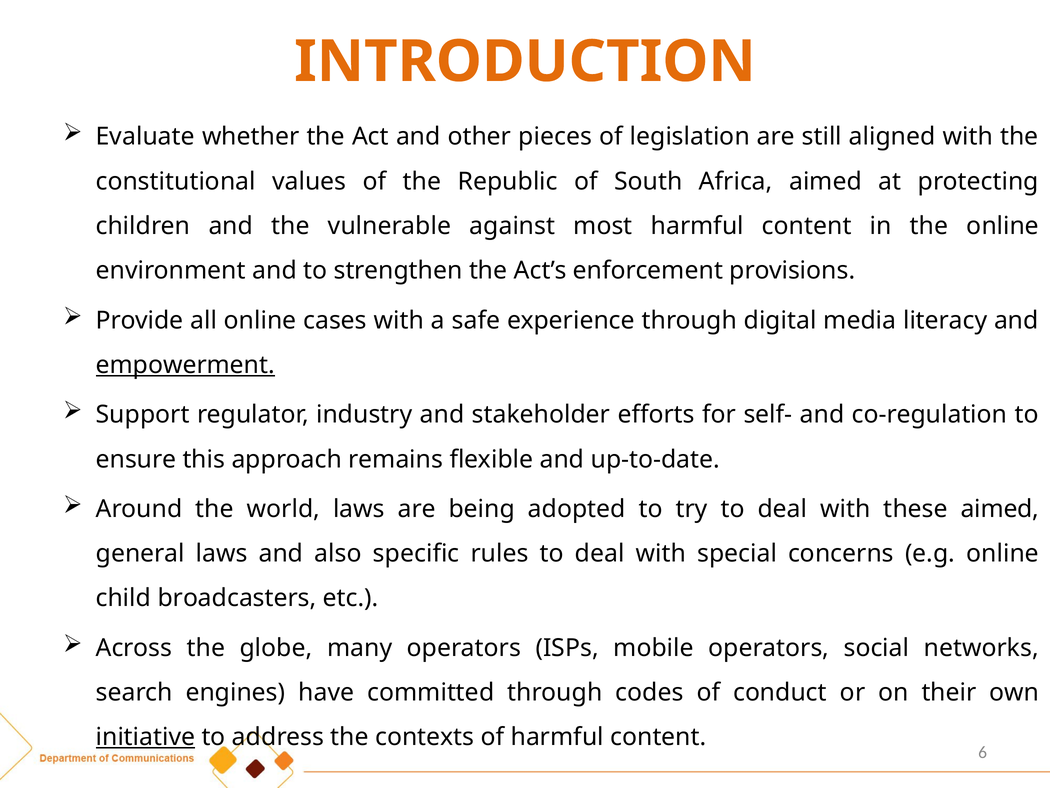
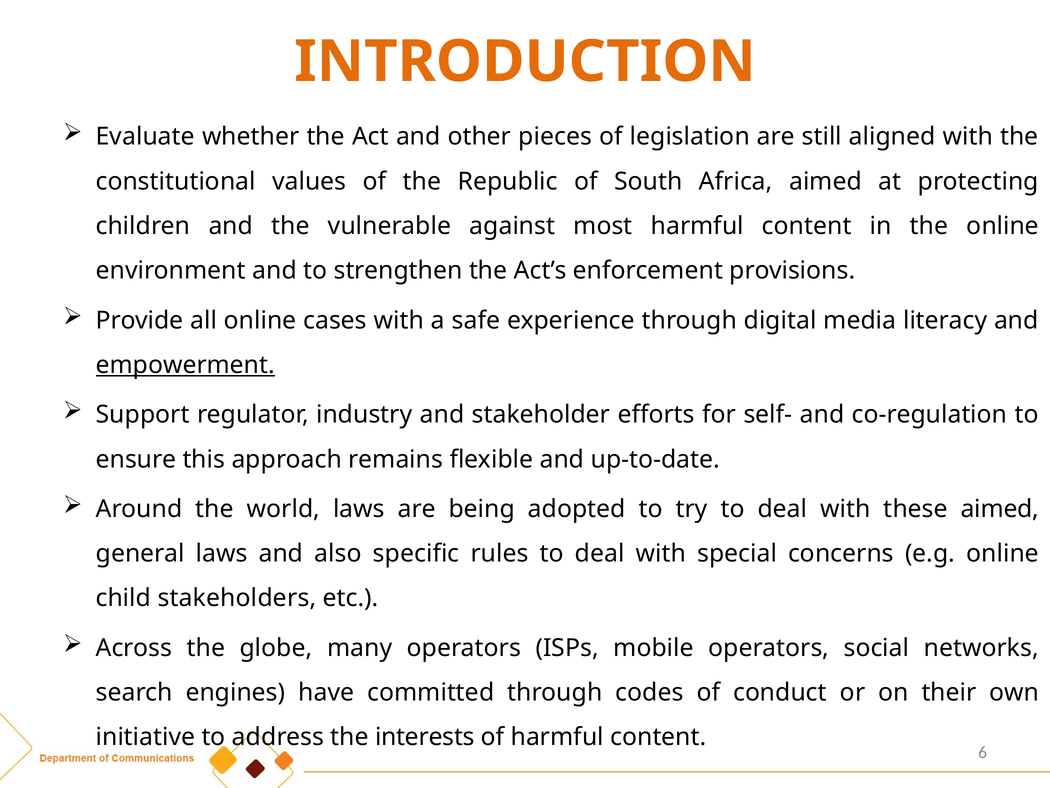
broadcasters: broadcasters -> stakeholders (237, 598)
initiative underline: present -> none (145, 737)
contexts: contexts -> interests (425, 737)
